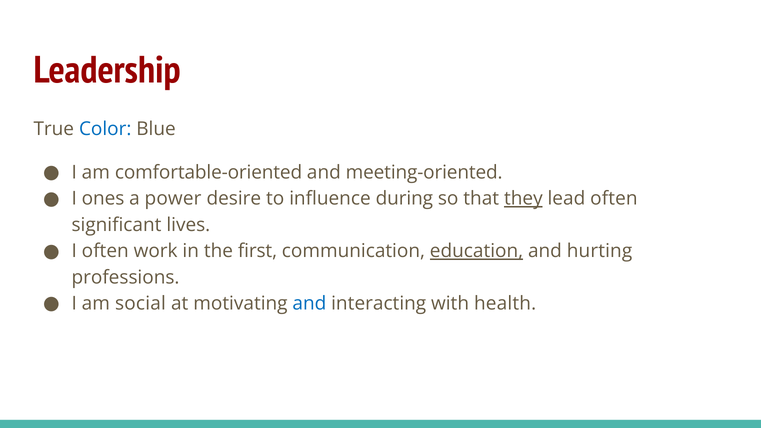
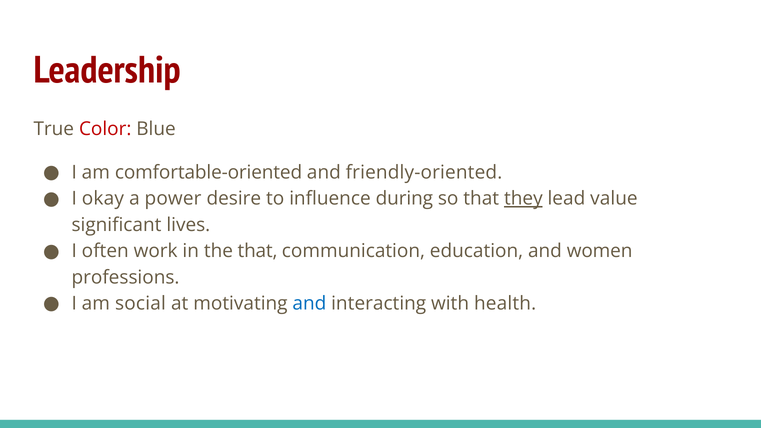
Color colour: blue -> red (105, 129)
meeting-oriented: meeting-oriented -> friendly-oriented (424, 172)
ones: ones -> okay (103, 199)
lead often: often -> value (614, 199)
the first: first -> that (258, 251)
education underline: present -> none (476, 251)
hurting: hurting -> women (600, 251)
